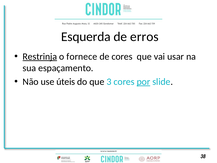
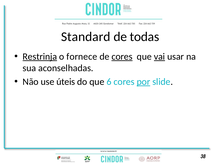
Esquerda: Esquerda -> Standard (86, 37)
erros: erros -> todas (145, 37)
cores underline: none -> present (122, 56)
vai underline: none -> present (159, 56)
espaçamento: espaçamento -> aconselhadas (66, 68)
3: 3 -> 6 (109, 82)
